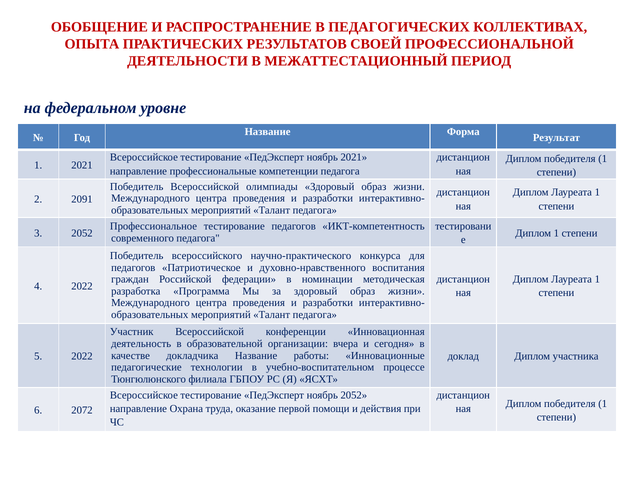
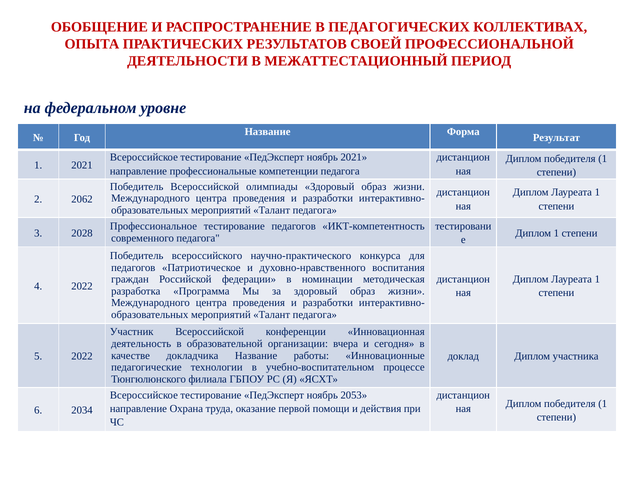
2091: 2091 -> 2062 (82, 199)
3 2052: 2052 -> 2028 (82, 233)
ноябрь 2052: 2052 -> 2053 (354, 395)
2072: 2072 -> 2034 (82, 411)
